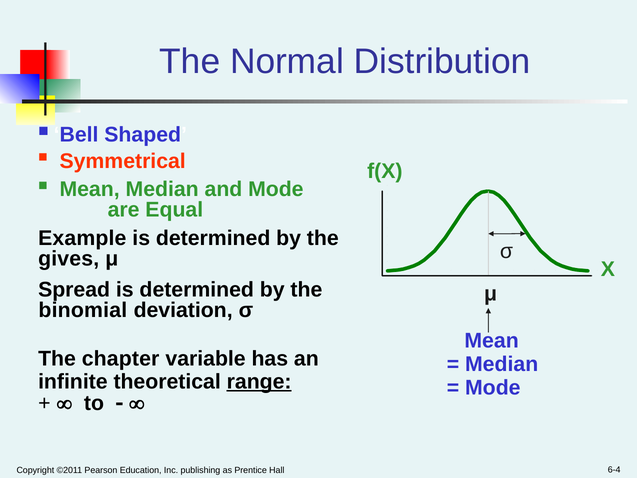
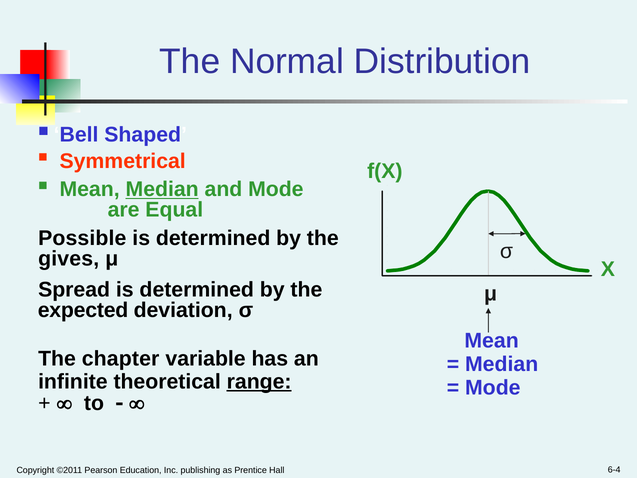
Median underline: none -> present (162, 189)
Example: Example -> Possible (82, 238)
binomial: binomial -> expected (83, 310)
